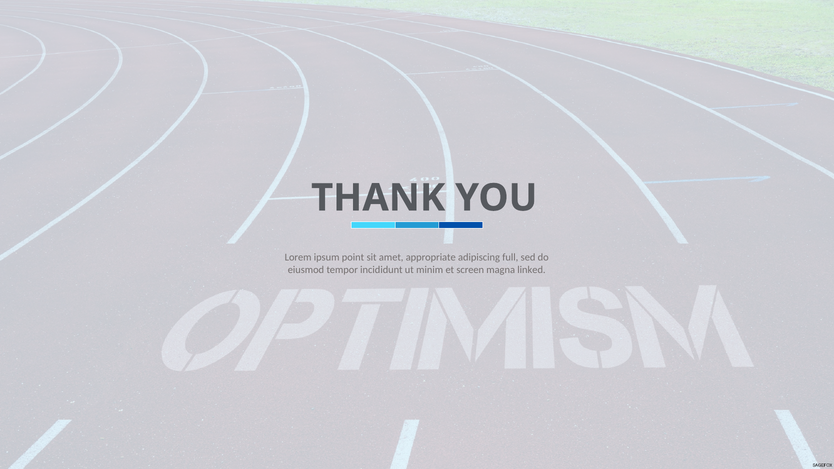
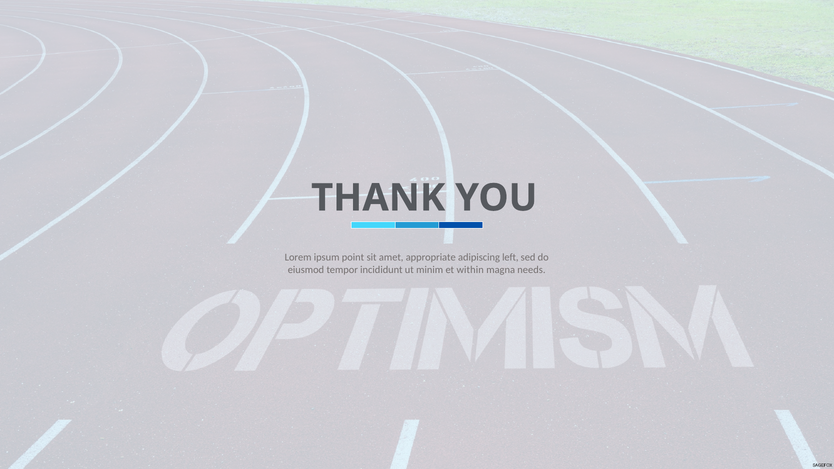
full: full -> left (510, 257)
screen: screen -> within (470, 270)
linked: linked -> needs (531, 270)
